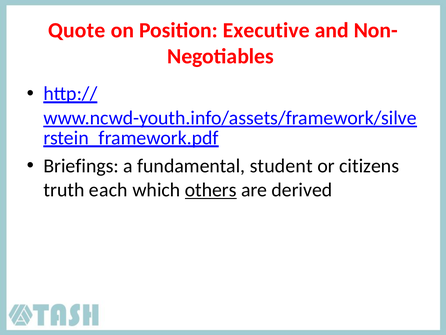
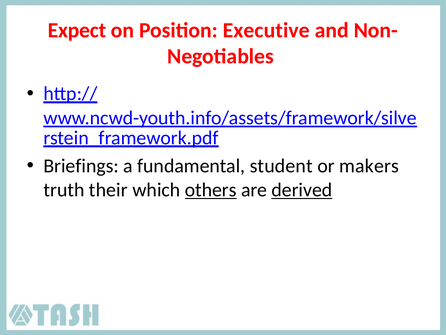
Quote: Quote -> Expect (77, 30)
citizens: citizens -> makers (369, 166)
each: each -> their (108, 190)
derived underline: none -> present (302, 190)
